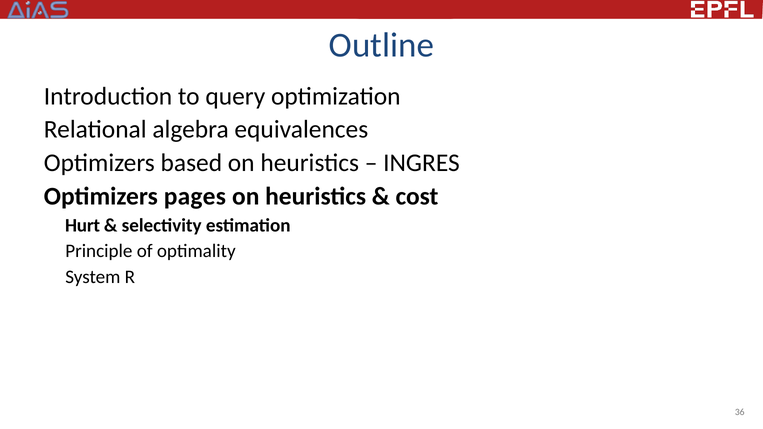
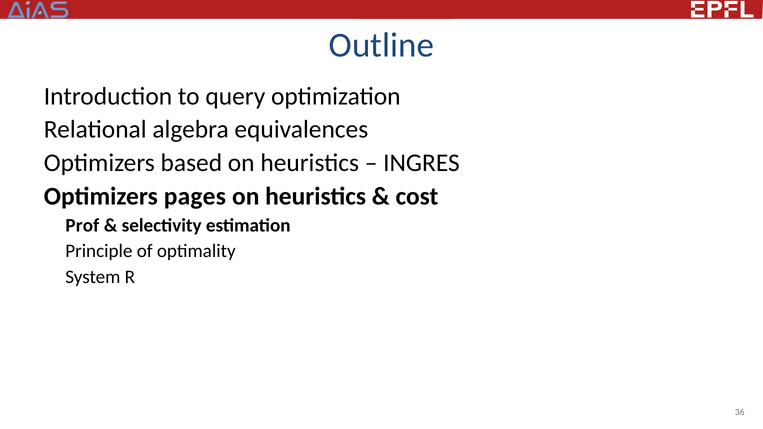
Hurt: Hurt -> Prof (82, 226)
